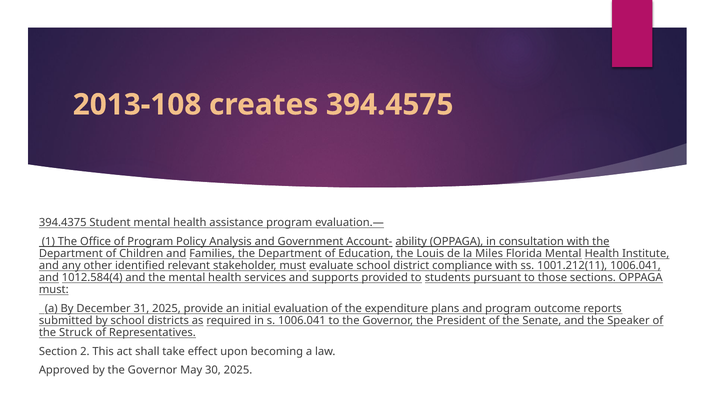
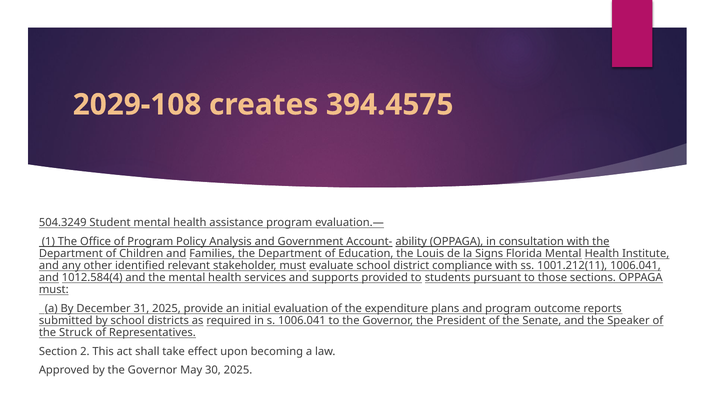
2013-108: 2013-108 -> 2029-108 (137, 105)
394.4375: 394.4375 -> 504.3249 (63, 223)
Miles: Miles -> Signs (489, 254)
